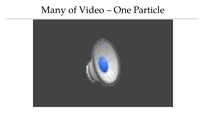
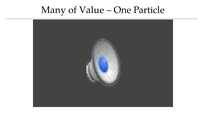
Video: Video -> Value (92, 10)
